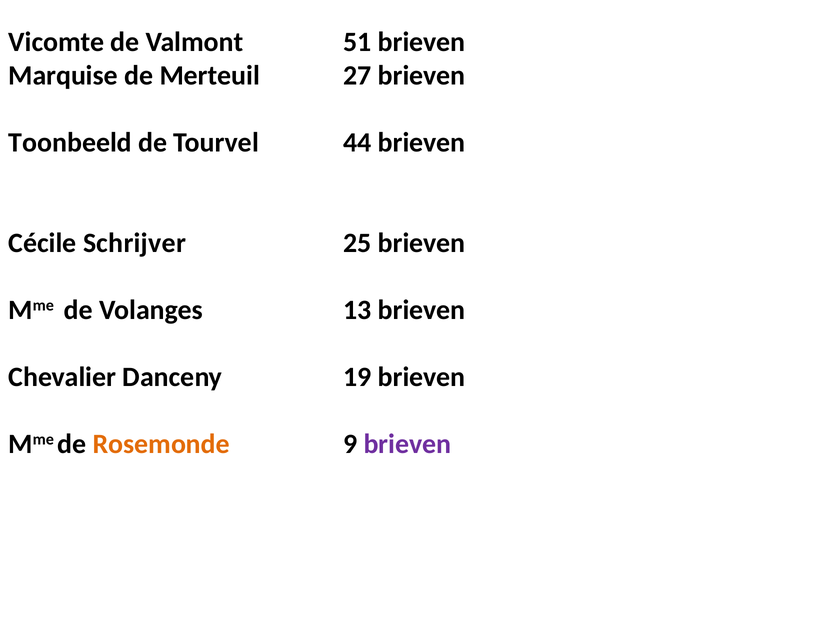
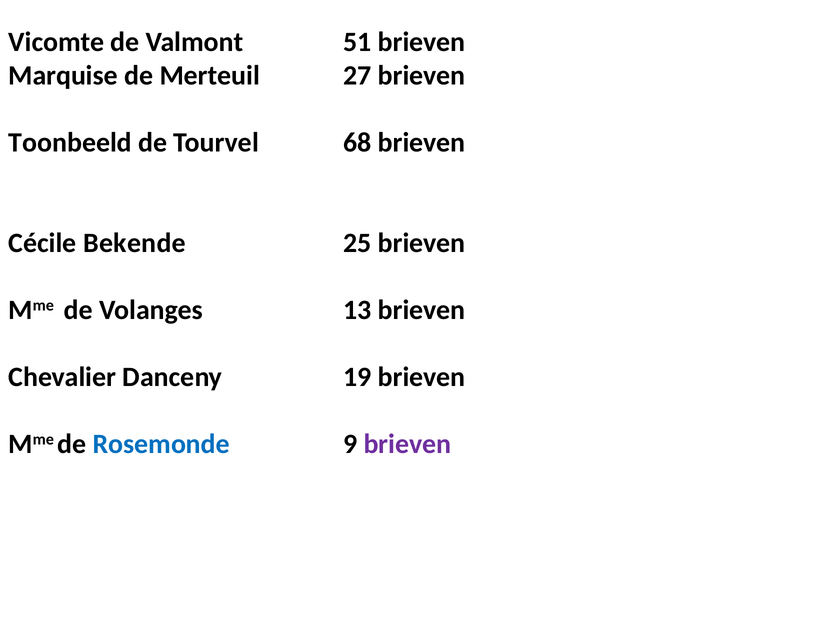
44: 44 -> 68 (357, 143)
Schrijver: Schrijver -> Bekende (135, 243)
Rosemonde colour: orange -> blue (161, 444)
